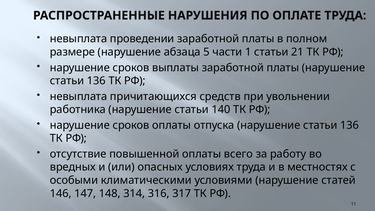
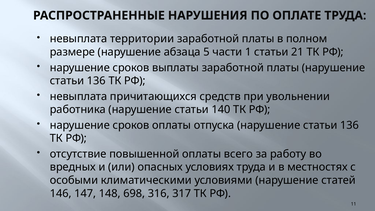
проведении: проведении -> территории (142, 39)
314: 314 -> 698 (134, 193)
